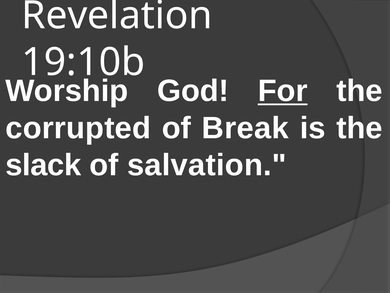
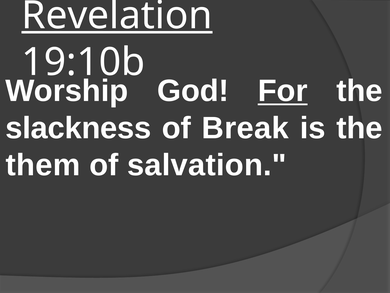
Revelation underline: none -> present (117, 15)
corrupted: corrupted -> slackness (78, 128)
slack: slack -> them (43, 165)
